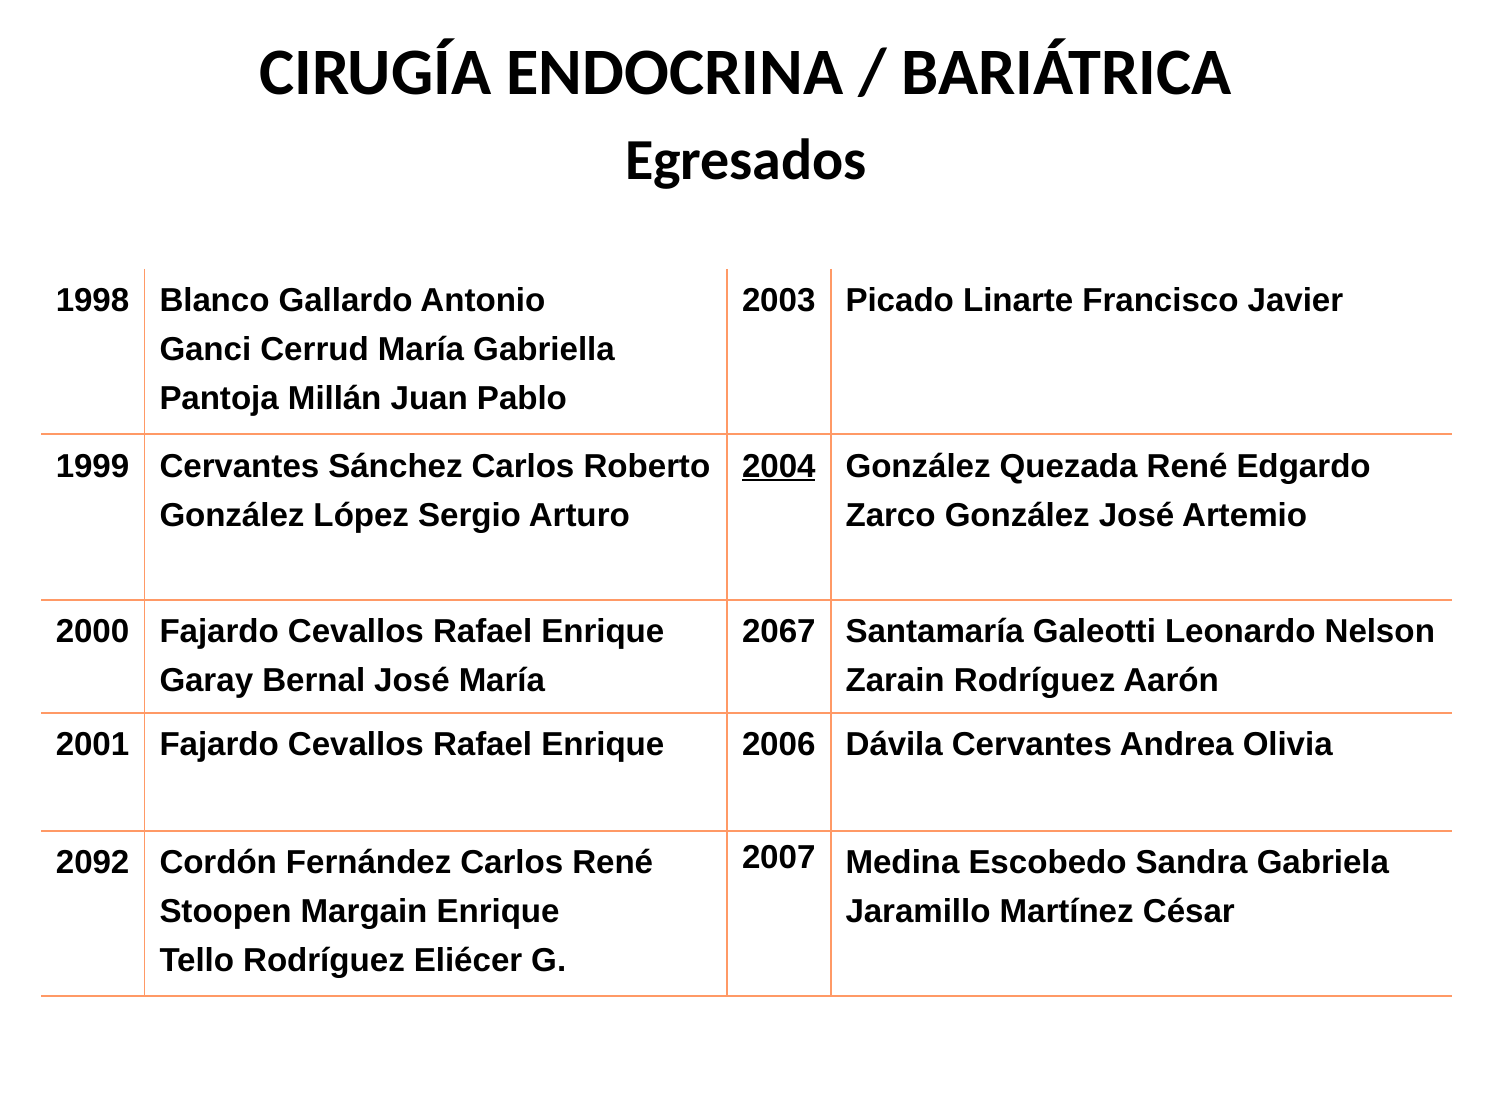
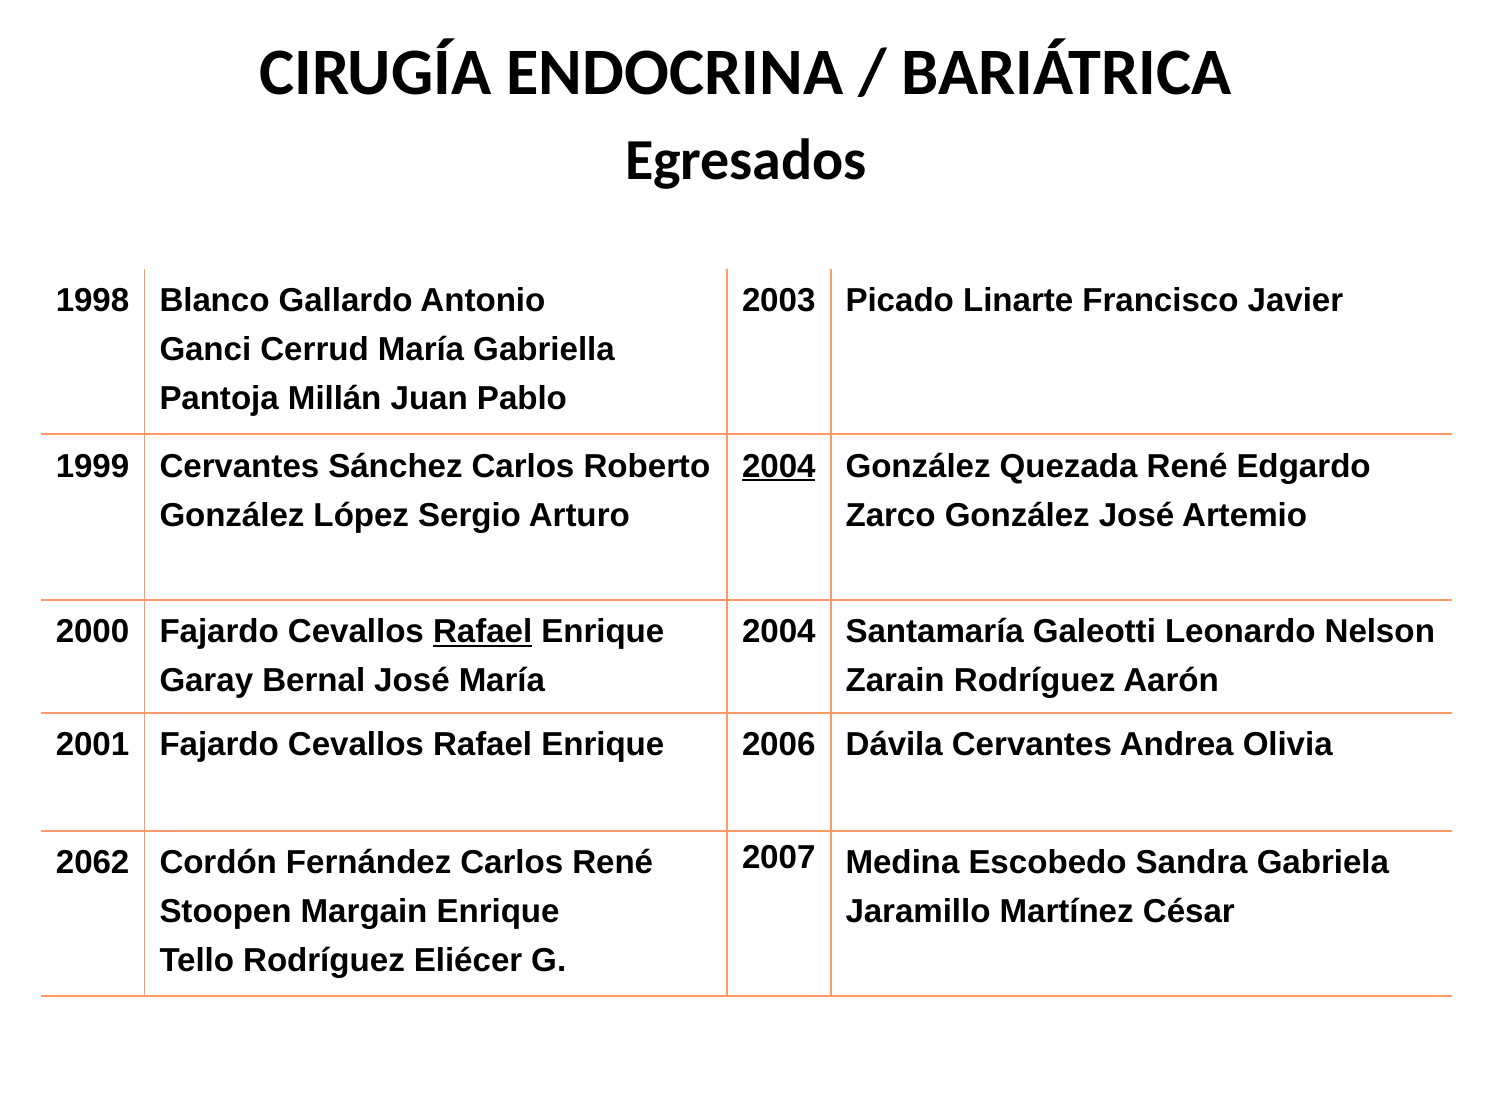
Rafael underline: none -> present (483, 632)
2067: 2067 -> 2004 (779, 632)
2092: 2092 -> 2062 (93, 863)
